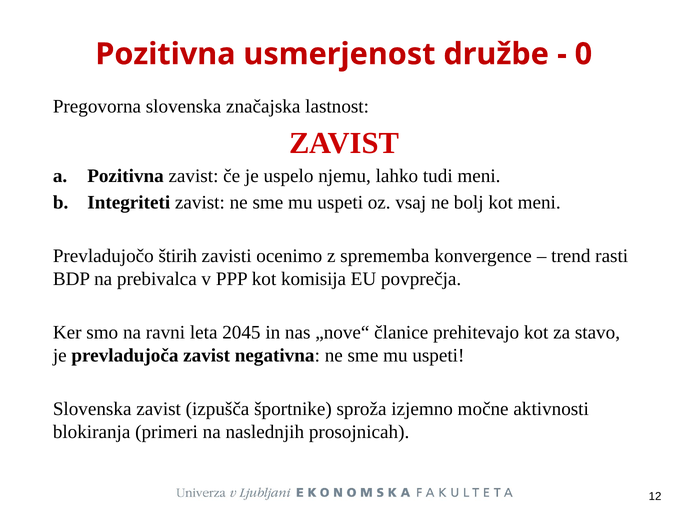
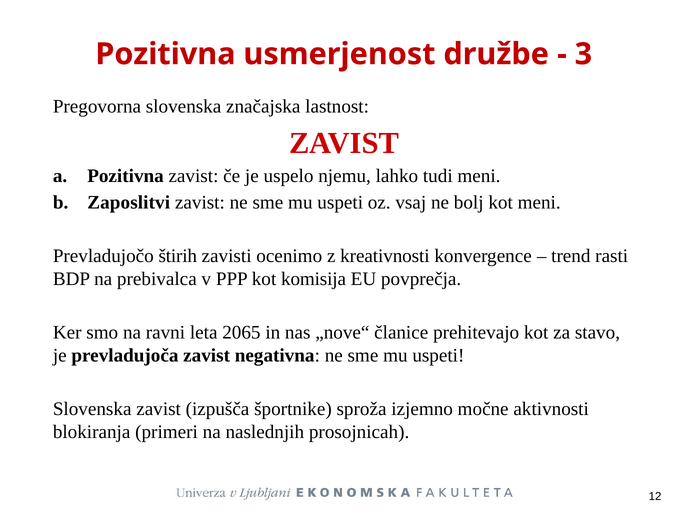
0: 0 -> 3 (583, 54)
Integriteti: Integriteti -> Zaposlitvi (129, 203)
sprememba: sprememba -> kreativnosti (385, 256)
2045: 2045 -> 2065 (241, 333)
